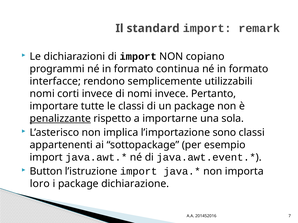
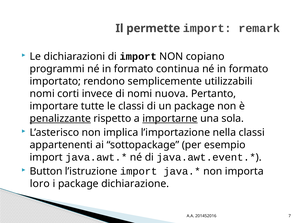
standard: standard -> permette (153, 28)
interfacce: interfacce -> importato (55, 82)
nomi invece: invece -> nuova (172, 94)
importarne underline: none -> present (170, 119)
sono: sono -> nella (224, 133)
